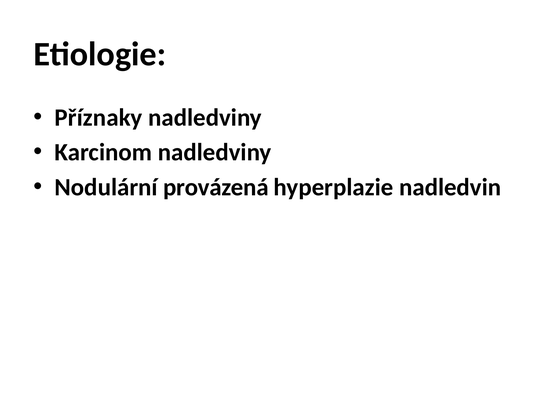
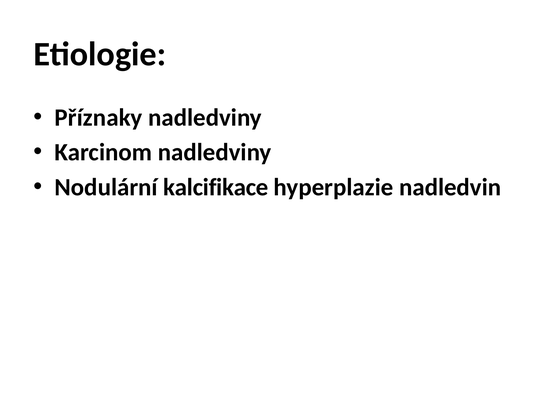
provázená: provázená -> kalcifikace (216, 187)
